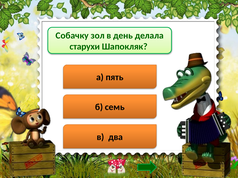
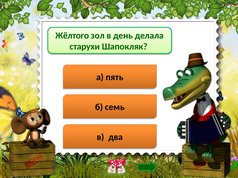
Собачку: Собачку -> Жёлтого (72, 36)
